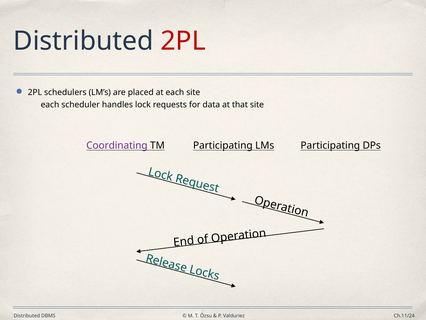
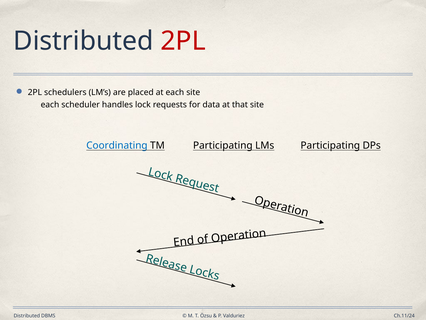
Coordinating colour: purple -> blue (117, 145)
